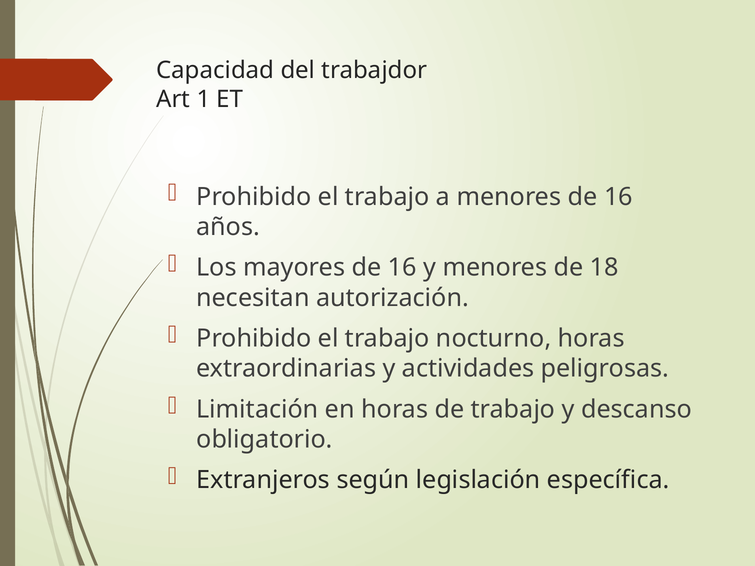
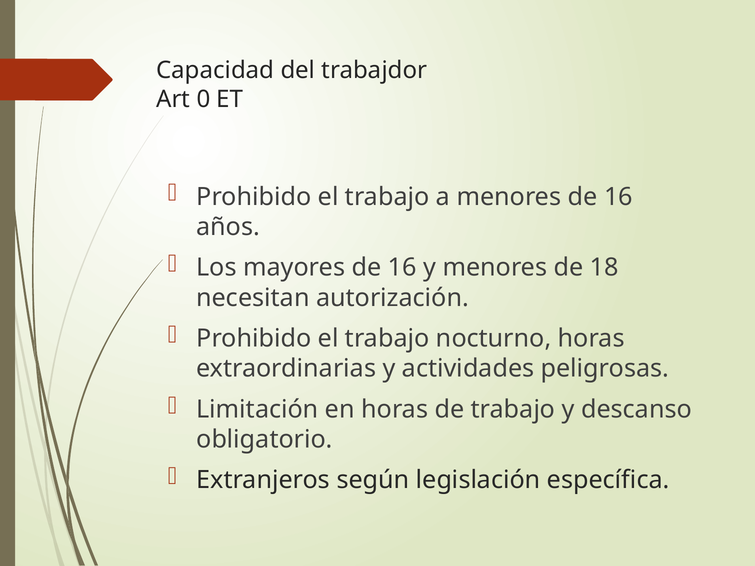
1: 1 -> 0 (203, 99)
